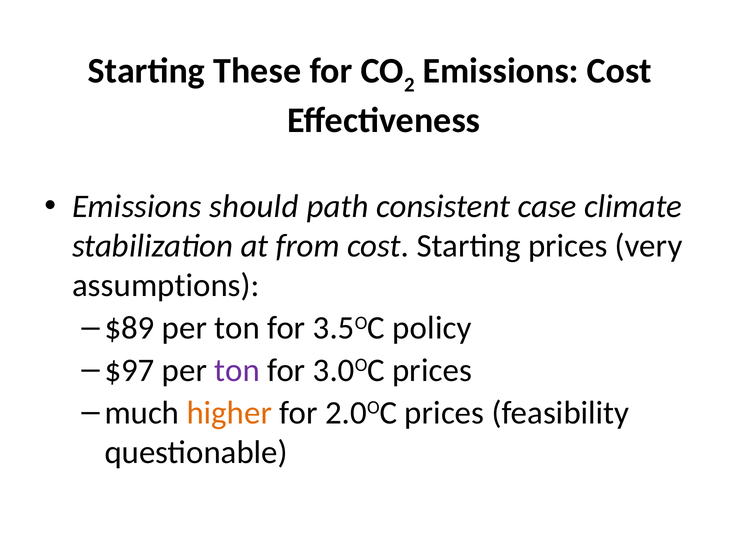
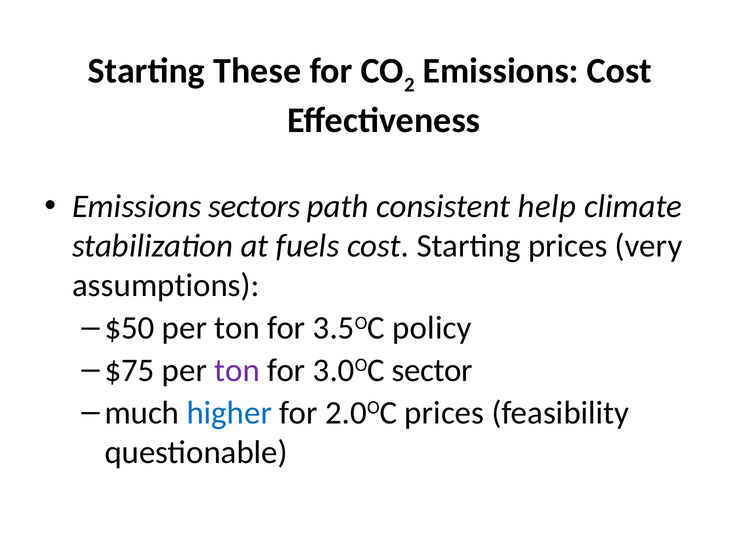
should: should -> sectors (254, 207)
case: case -> help (547, 207)
from: from -> fuels (308, 246)
$89: $89 -> $50 (129, 328)
$97: $97 -> $75 (129, 370)
3.0OC prices: prices -> sector (432, 370)
higher colour: orange -> blue (229, 413)
